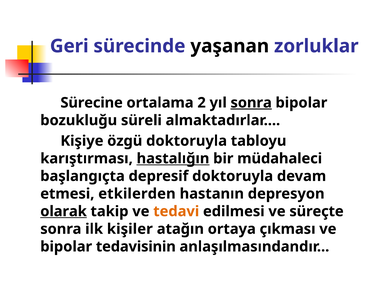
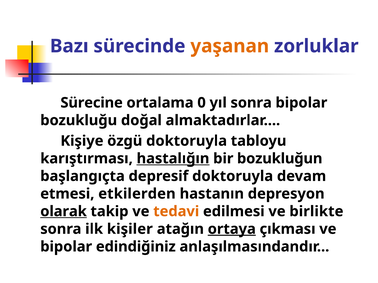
Geri: Geri -> Bazı (69, 46)
yaşanan colour: black -> orange (230, 46)
2: 2 -> 0 (202, 103)
sonra underline: present -> none (251, 103)
süreli: süreli -> doğal (141, 121)
müdahaleci: müdahaleci -> bozukluğun (280, 159)
süreçte: süreçte -> birlikte (316, 212)
ortaya underline: none -> present (232, 229)
tedavisinin: tedavisinin -> edindiğiniz (136, 247)
